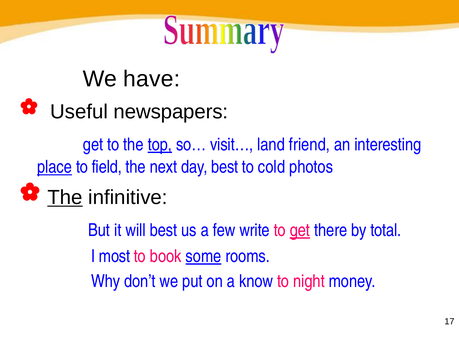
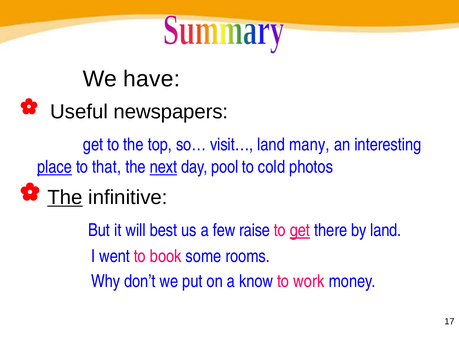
top underline: present -> none (160, 145)
friend: friend -> many (309, 145)
field: field -> that (107, 167)
next underline: none -> present (163, 167)
day best: best -> pool (225, 167)
write: write -> raise (255, 230)
by total: total -> land (386, 230)
most: most -> went (115, 256)
some underline: present -> none (203, 256)
night: night -> work (309, 282)
